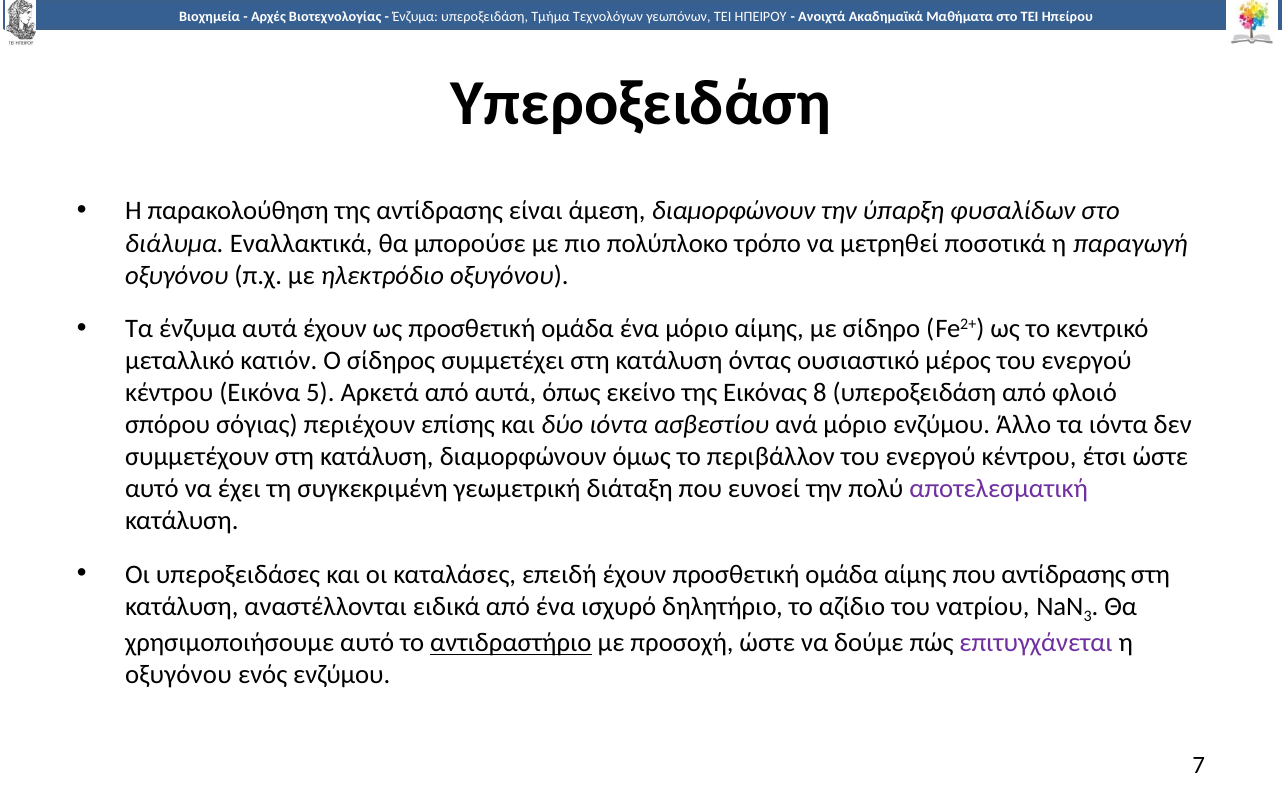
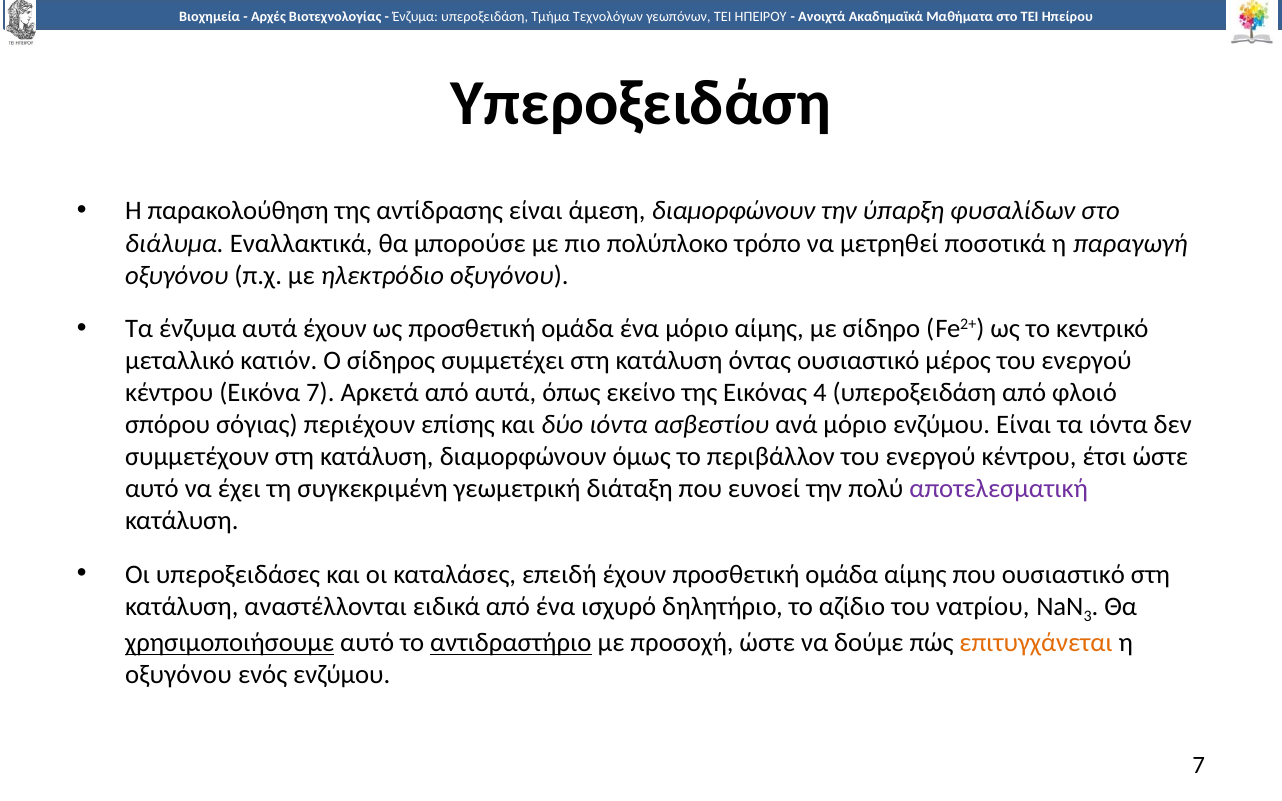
Εικόνα 5: 5 -> 7 (320, 393)
8: 8 -> 4 (820, 393)
ενζύμου Άλλο: Άλλο -> Είναι (1024, 425)
που αντίδρασης: αντίδρασης -> ουσιαστικό (1063, 574)
χρησιμοποιήσουμε underline: none -> present (230, 643)
επιτυγχάνεται colour: purple -> orange (1036, 643)
